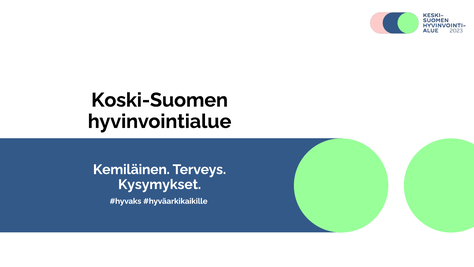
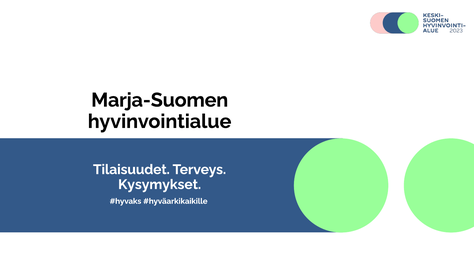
Koski-Suomen: Koski-Suomen -> Marja-Suomen (160, 100)
Kemiläinen: Kemiläinen -> Tilaisuudet (131, 169)
